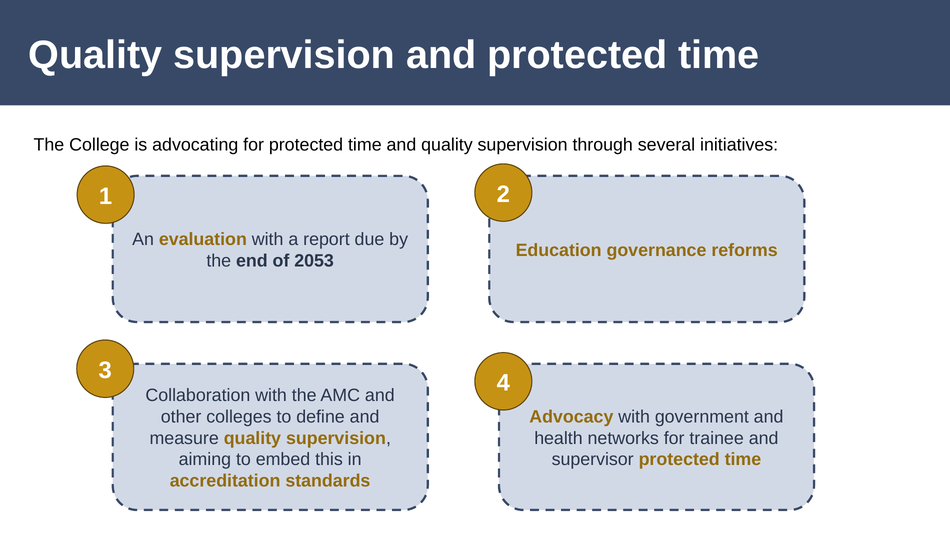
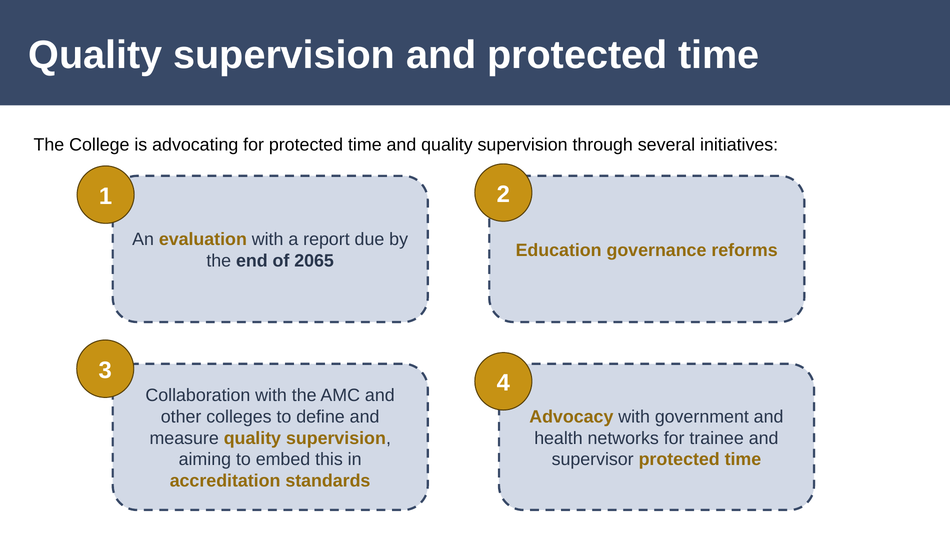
2053: 2053 -> 2065 (314, 261)
